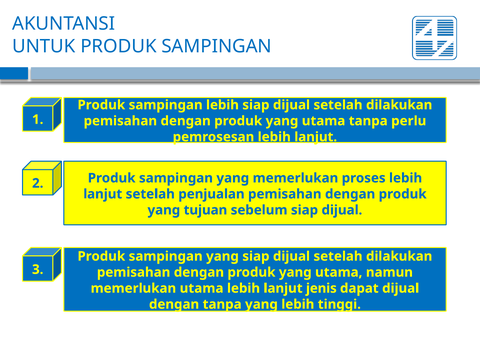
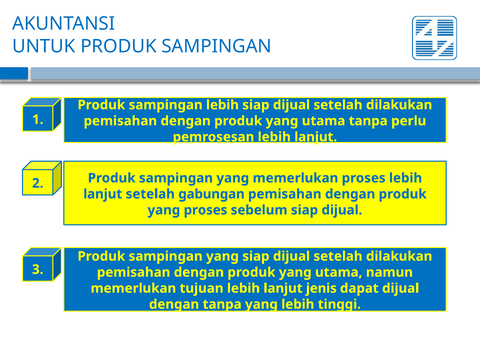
penjualan: penjualan -> gabungan (212, 194)
yang tujuan: tujuan -> proses (205, 210)
memerlukan utama: utama -> tujuan (202, 288)
